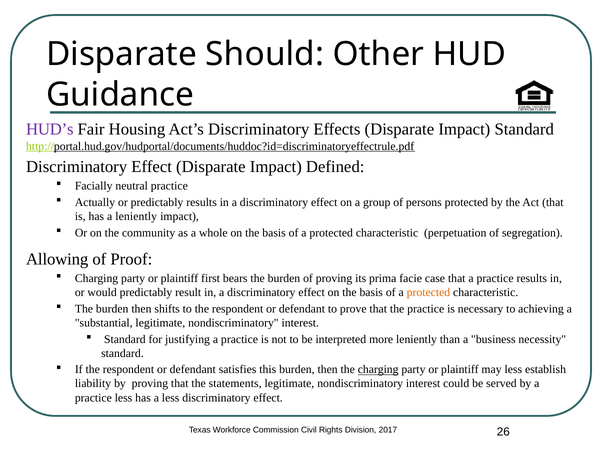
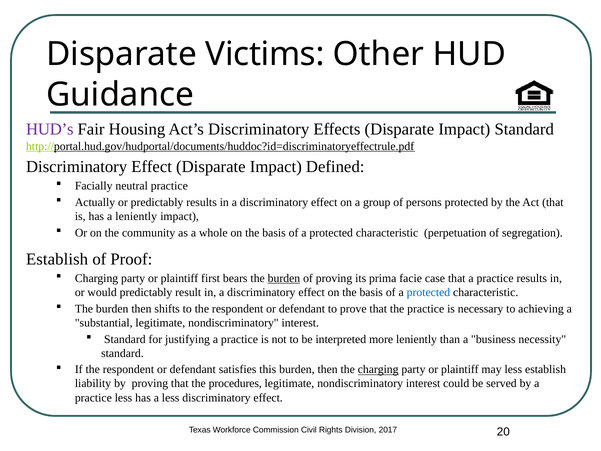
Should: Should -> Victims (265, 54)
Allowing: Allowing -> Establish (57, 259)
burden underline: none -> present (284, 278)
protected colour: orange -> blue (428, 292)
statements: statements -> procedures (235, 383)
26: 26 -> 20 (503, 432)
